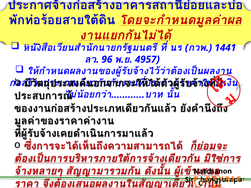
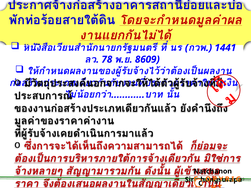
96: 96 -> 78 (107, 60)
4957: 4957 -> 8609 (147, 60)
